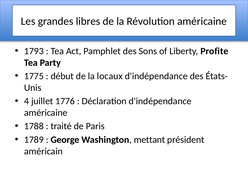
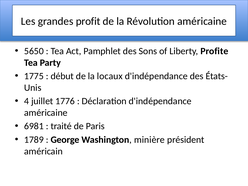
libres: libres -> profit (88, 21)
1793: 1793 -> 5650 (34, 51)
1788: 1788 -> 6981 (34, 126)
mettant: mettant -> minière (149, 140)
